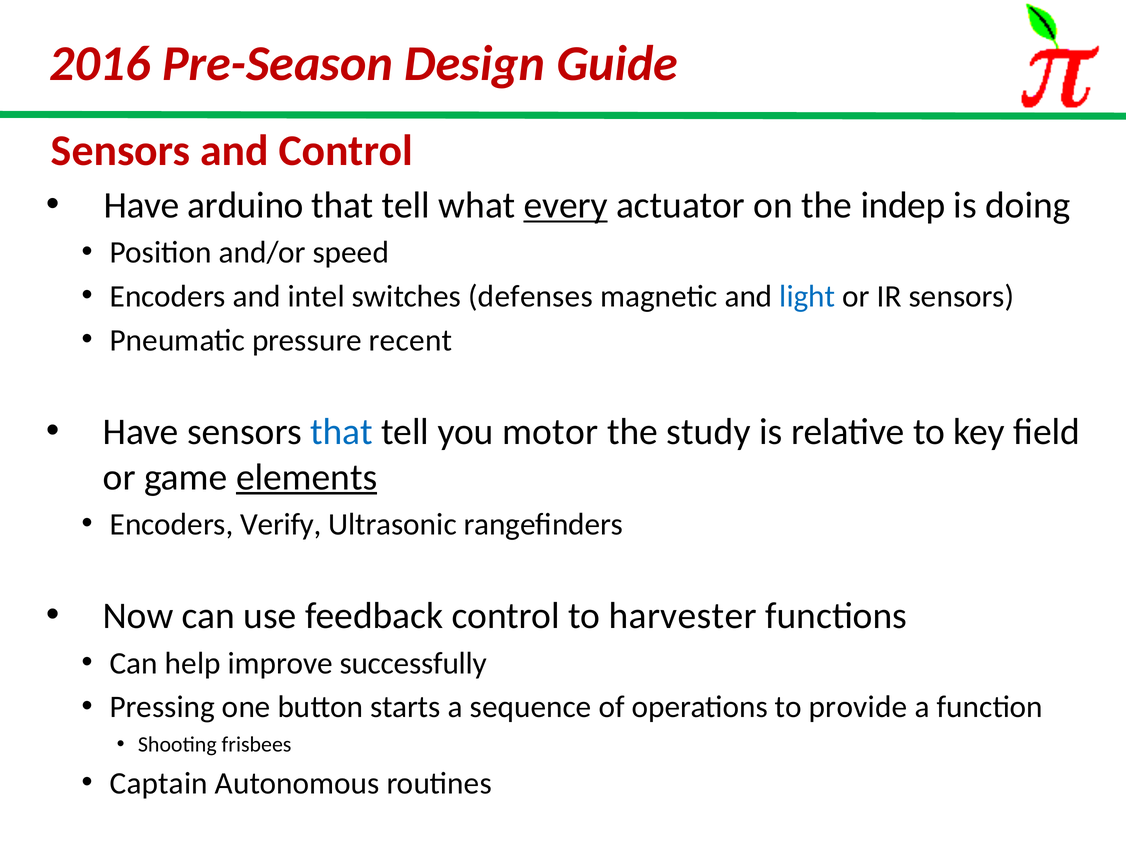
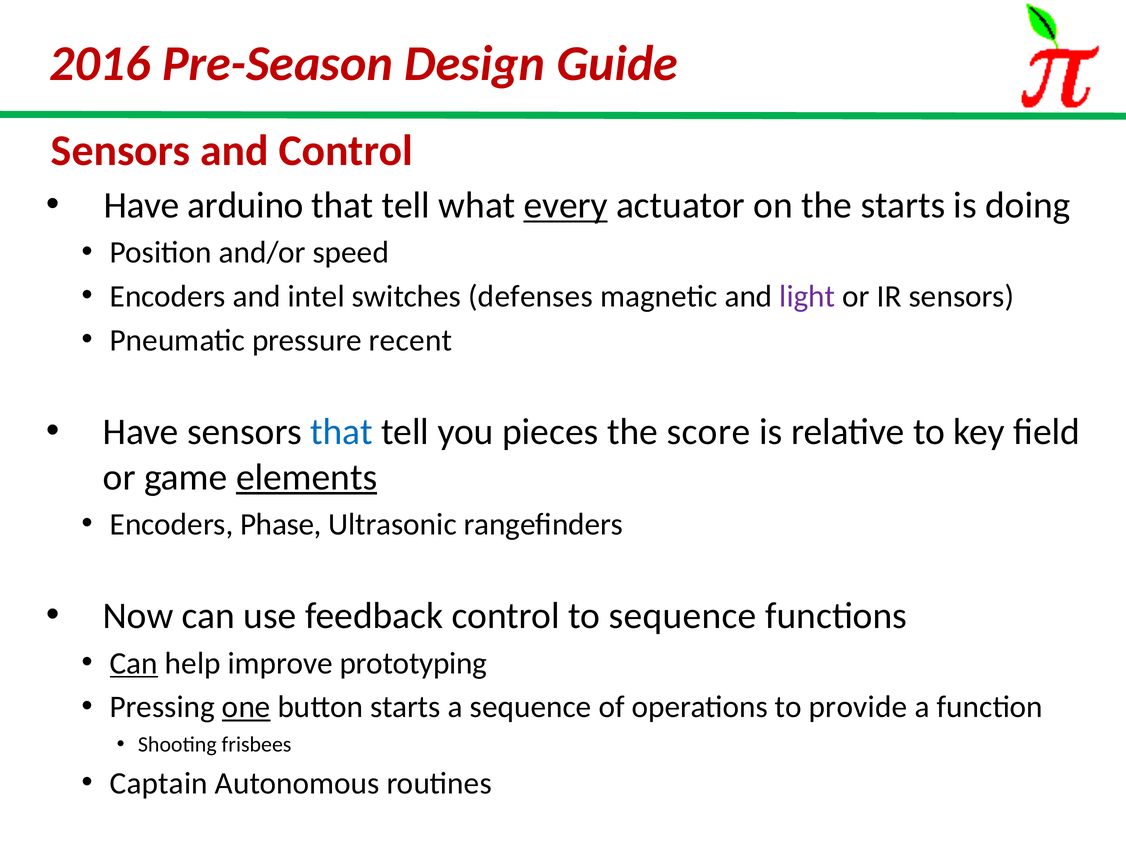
the indep: indep -> starts (903, 205)
light colour: blue -> purple (807, 296)
motor: motor -> pieces (550, 432)
study: study -> score (708, 432)
Verify: Verify -> Phase (281, 524)
to harvester: harvester -> sequence (683, 616)
Can underline: none -> present (134, 663)
successfully: successfully -> prototyping (413, 663)
one underline: none -> present (246, 707)
